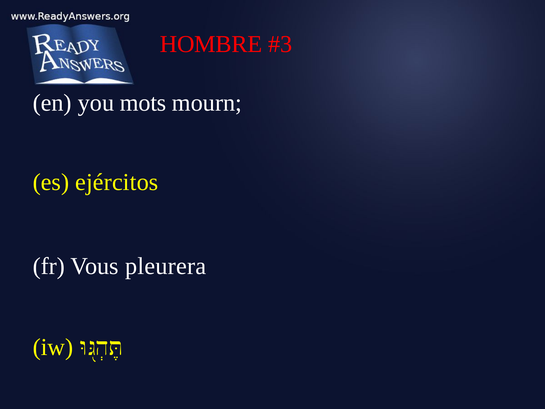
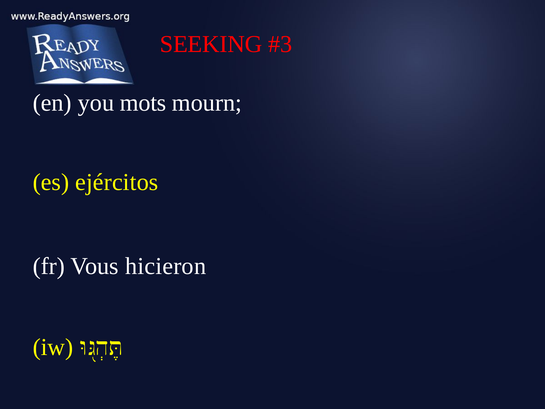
HOMBRE: HOMBRE -> SEEKING (211, 44)
pleurera: pleurera -> hicieron (166, 266)
